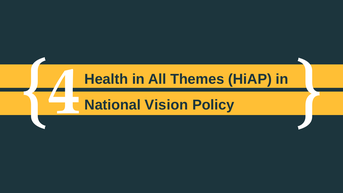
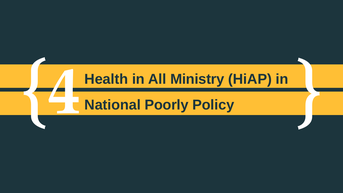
Themes: Themes -> Ministry (197, 79)
Vision: Vision -> Poorly (167, 105)
